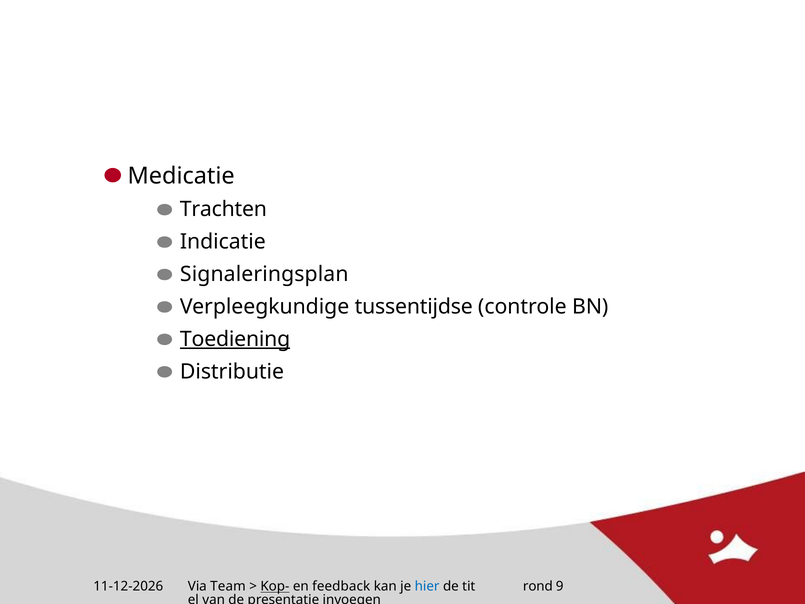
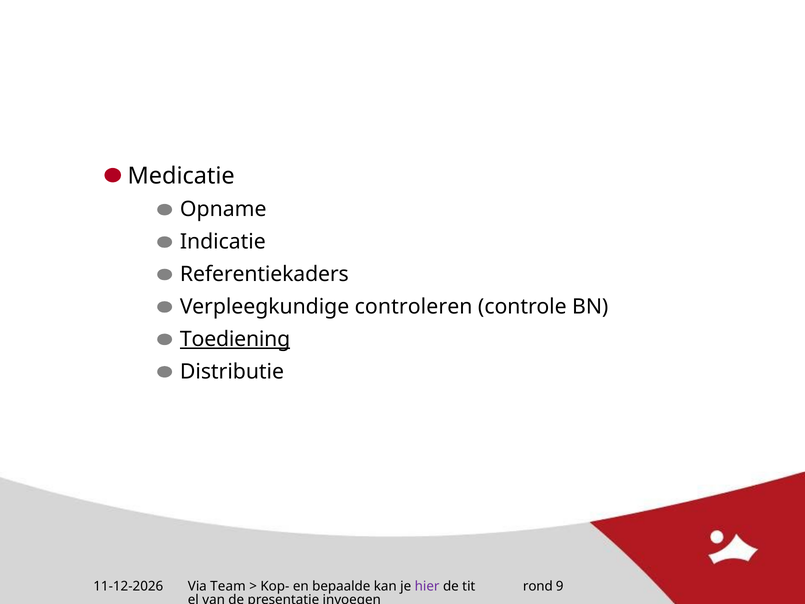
Trachten: Trachten -> Opname (223, 209)
Signaleringsplan: Signaleringsplan -> Referentiekaders (264, 274)
tussentijdse: tussentijdse -> controleren (414, 307)
Kop- underline: present -> none (275, 586)
feedback: feedback -> bepaalde (341, 586)
hier colour: blue -> purple (427, 586)
